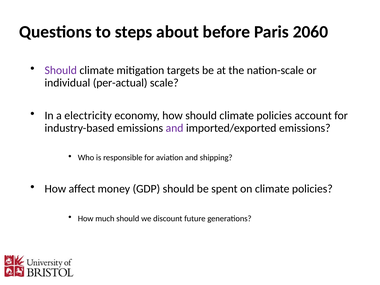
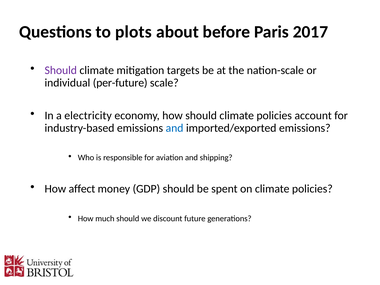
steps: steps -> plots (133, 32)
2060: 2060 -> 2017 (310, 32)
per-actual: per-actual -> per-future (120, 83)
and colour: purple -> blue (175, 128)
